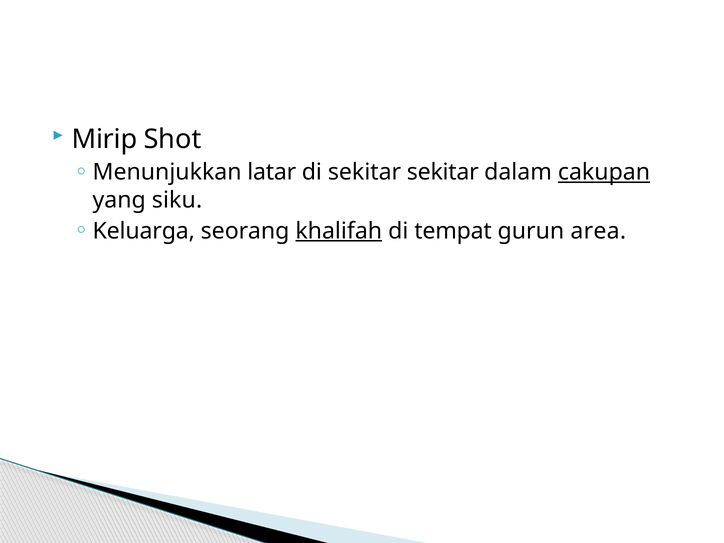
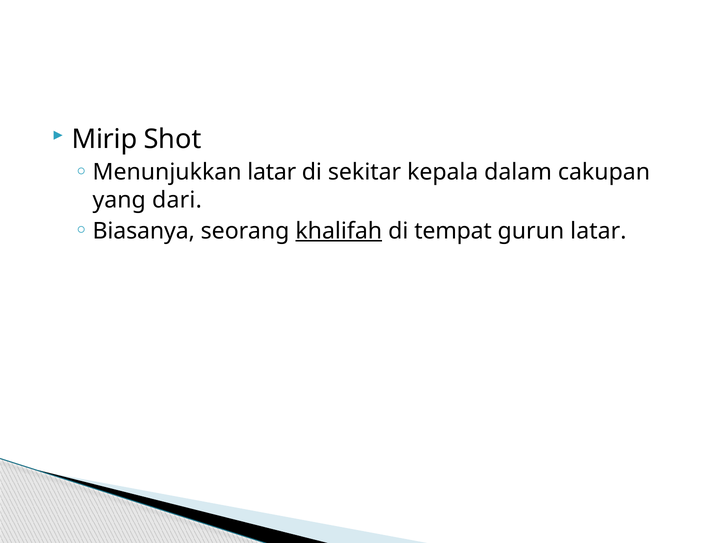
sekitar sekitar: sekitar -> kepala (443, 172)
cakupan underline: present -> none (604, 172)
siku: siku -> dari (177, 200)
Keluarga: Keluarga -> Biasanya (144, 231)
gurun area: area -> latar (598, 231)
